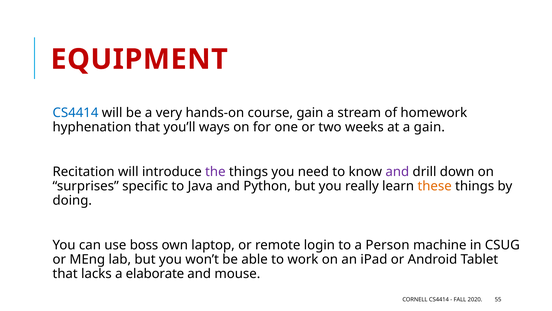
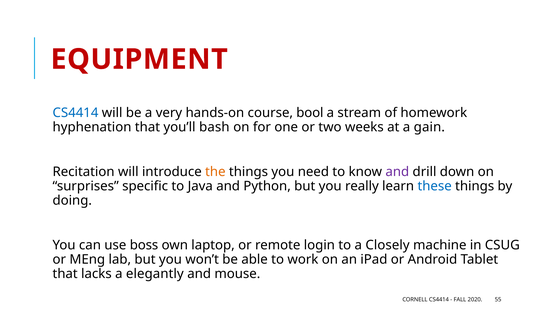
course gain: gain -> bool (310, 113)
ways: ways -> bash (214, 127)
the colour: purple -> orange (215, 172)
these colour: orange -> blue (435, 186)
Person: Person -> Closely (388, 245)
elaborate: elaborate -> elegantly (155, 273)
